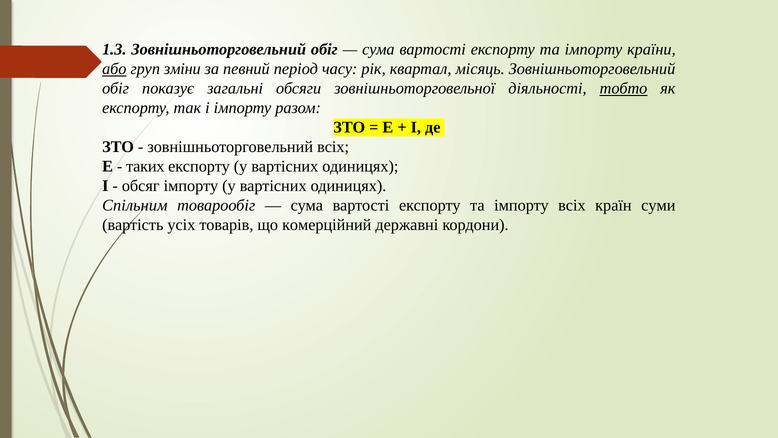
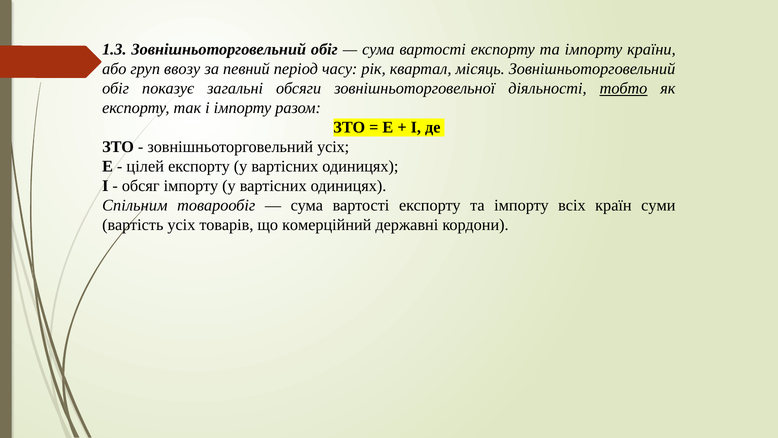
або underline: present -> none (114, 69)
зміни: зміни -> ввозу (182, 69)
зовнішньоторговельний всіх: всіх -> усіх (333, 147)
таких: таких -> цілей (145, 166)
